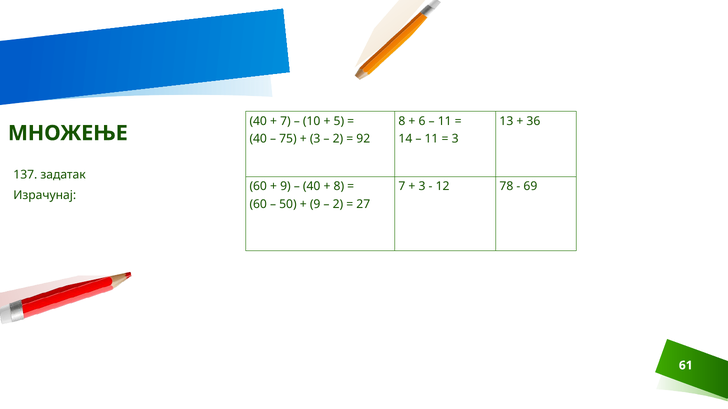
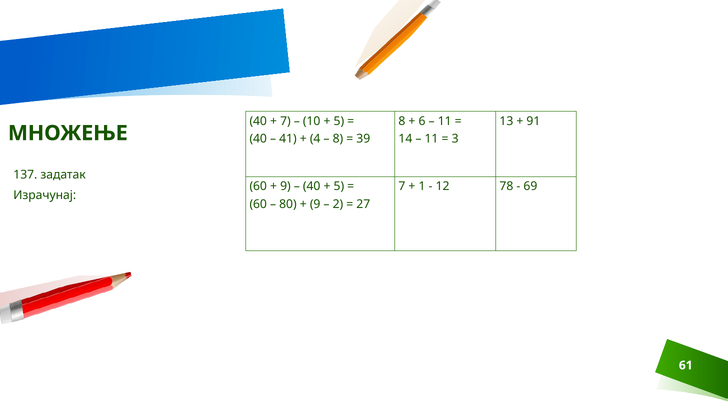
36: 36 -> 91 (533, 121)
75: 75 -> 41 (288, 139)
3: 3 -> 4 (315, 139)
2: 2 -> 8 (338, 139)
92: 92 -> 39 (363, 139)
8: 8 -> 5 (339, 187)
3: 3 -> 1 (422, 187)
50: 50 -> 80 (288, 204)
